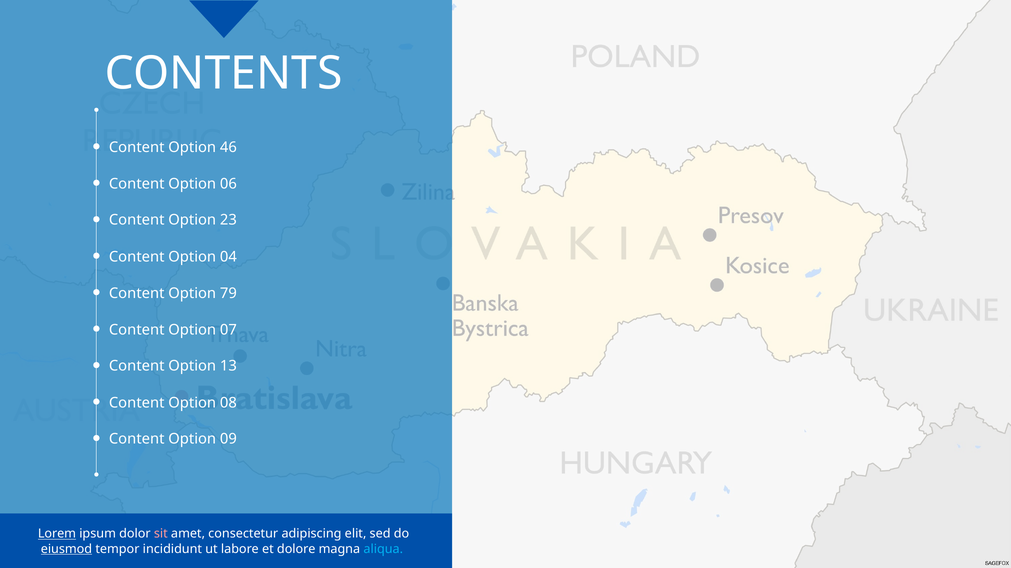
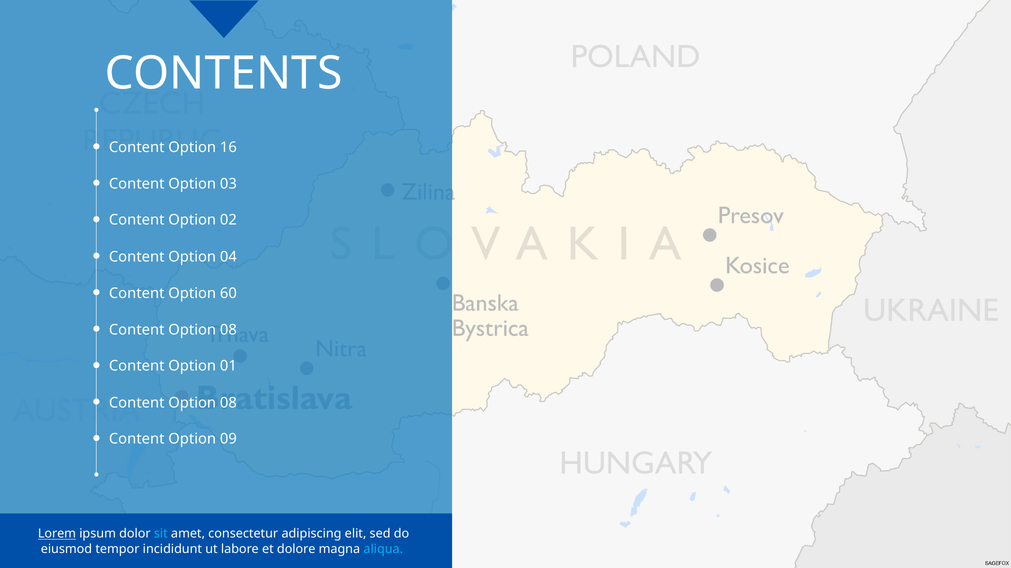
46: 46 -> 16 (228, 147)
06: 06 -> 03 (228, 184)
23: 23 -> 02 (228, 220)
79: 79 -> 60 (228, 294)
07: 07 -> 08 (228, 330)
13: 13 -> 01 (228, 366)
sit colour: pink -> light blue (161, 534)
eiusmod underline: present -> none (66, 550)
